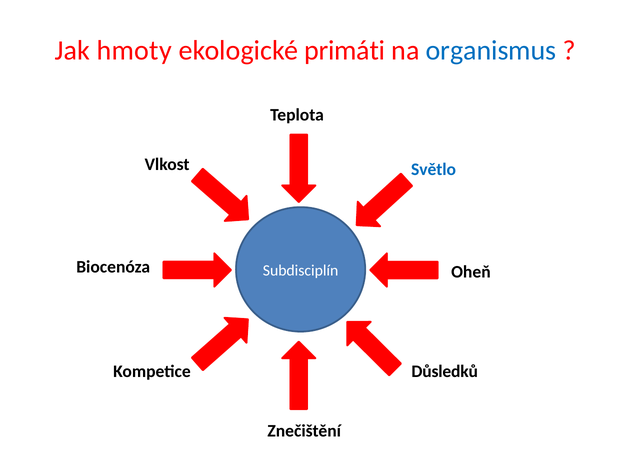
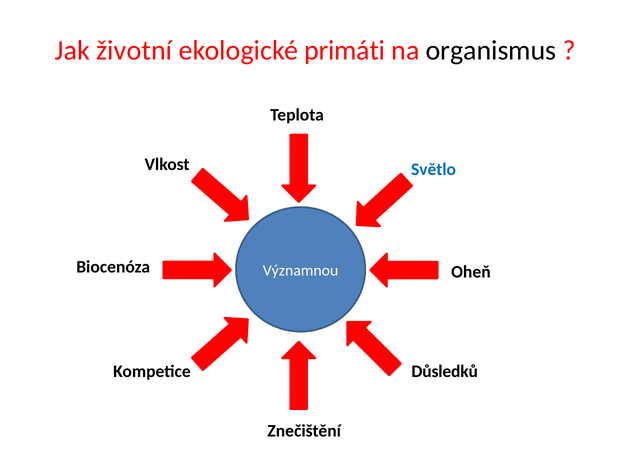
hmoty: hmoty -> životní (134, 50)
organismus colour: blue -> black (491, 50)
Subdisciplín: Subdisciplín -> Významnou (301, 270)
